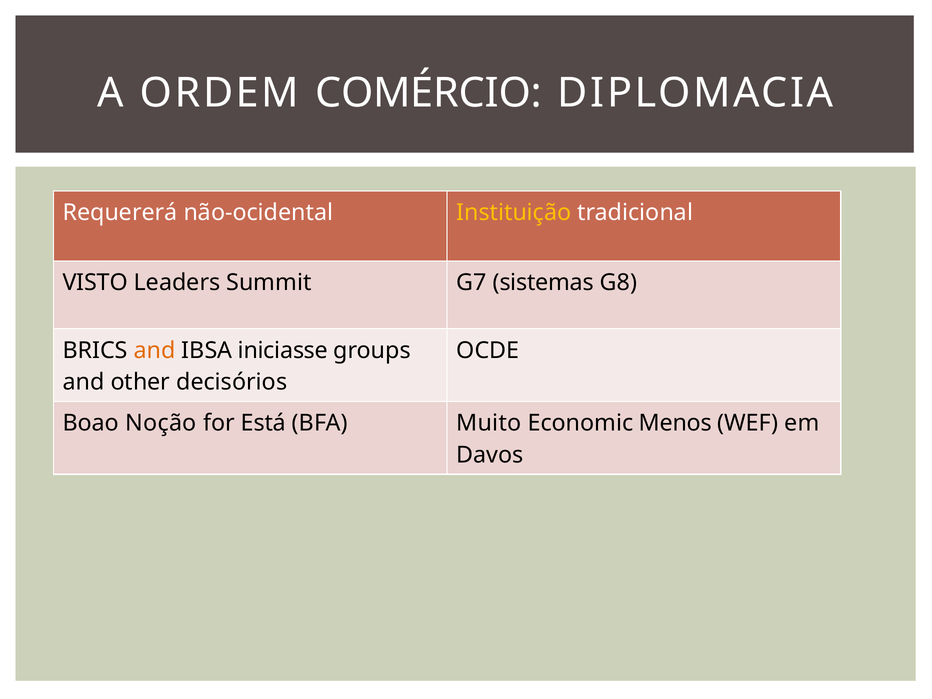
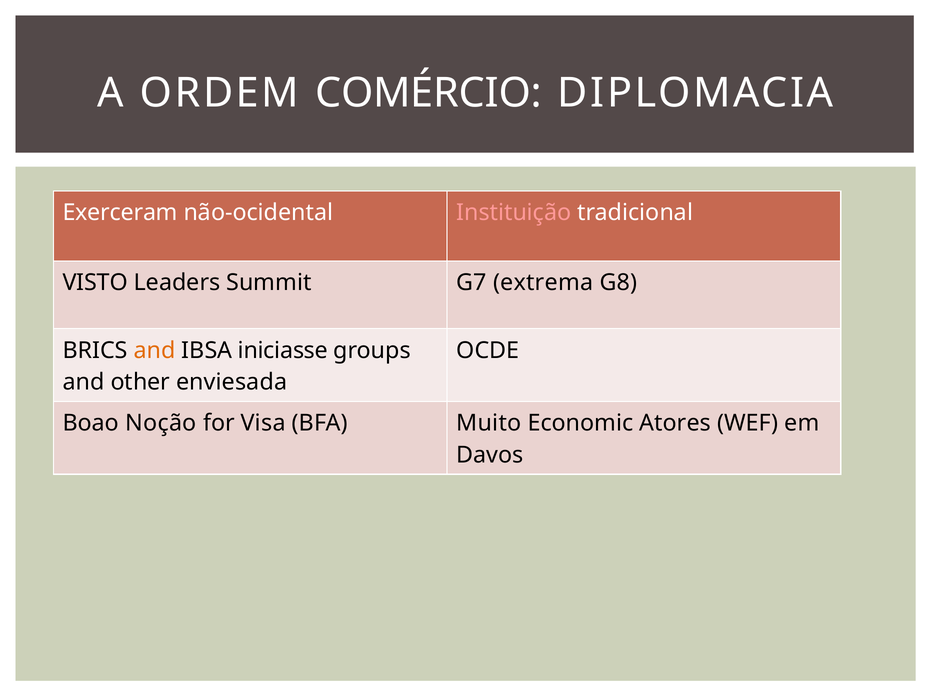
Requererá: Requererá -> Exerceram (120, 213)
Instituição colour: yellow -> pink (514, 213)
sistemas: sistemas -> extrema (543, 283)
decisórios: decisórios -> enviesada (232, 382)
Está: Está -> Visa (263, 423)
Menos: Menos -> Atores (675, 423)
